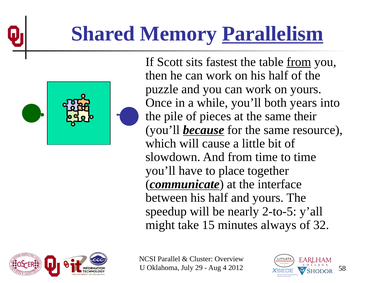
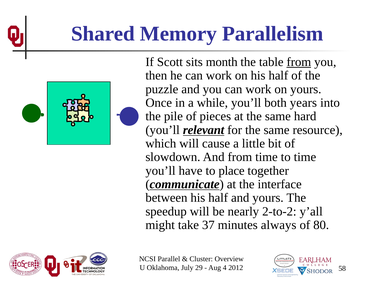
Parallelism underline: present -> none (273, 34)
fastest: fastest -> month (222, 62)
their: their -> hard (305, 117)
because: because -> relevant (204, 130)
2-to-5: 2-to-5 -> 2-to-2 (279, 212)
15: 15 -> 37 (208, 225)
32: 32 -> 80 (321, 225)
